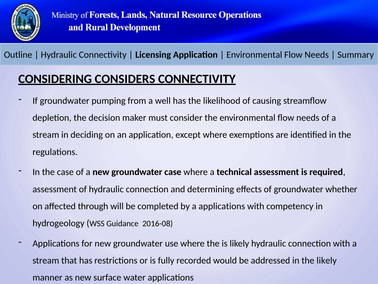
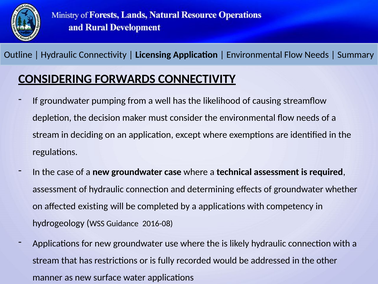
CONSIDERS: CONSIDERS -> FORWARDS (125, 79)
through: through -> existing (93, 206)
the likely: likely -> other (327, 260)
